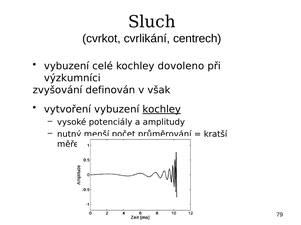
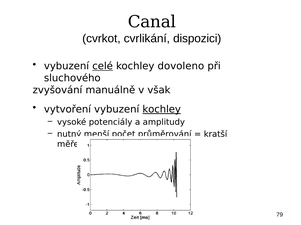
Sluch: Sluch -> Canal (152, 22)
centrech: centrech -> dispozici (197, 39)
celé underline: none -> present (103, 66)
výzkumníci: výzkumníci -> sluchového (72, 78)
definován: definován -> manuálně (110, 90)
